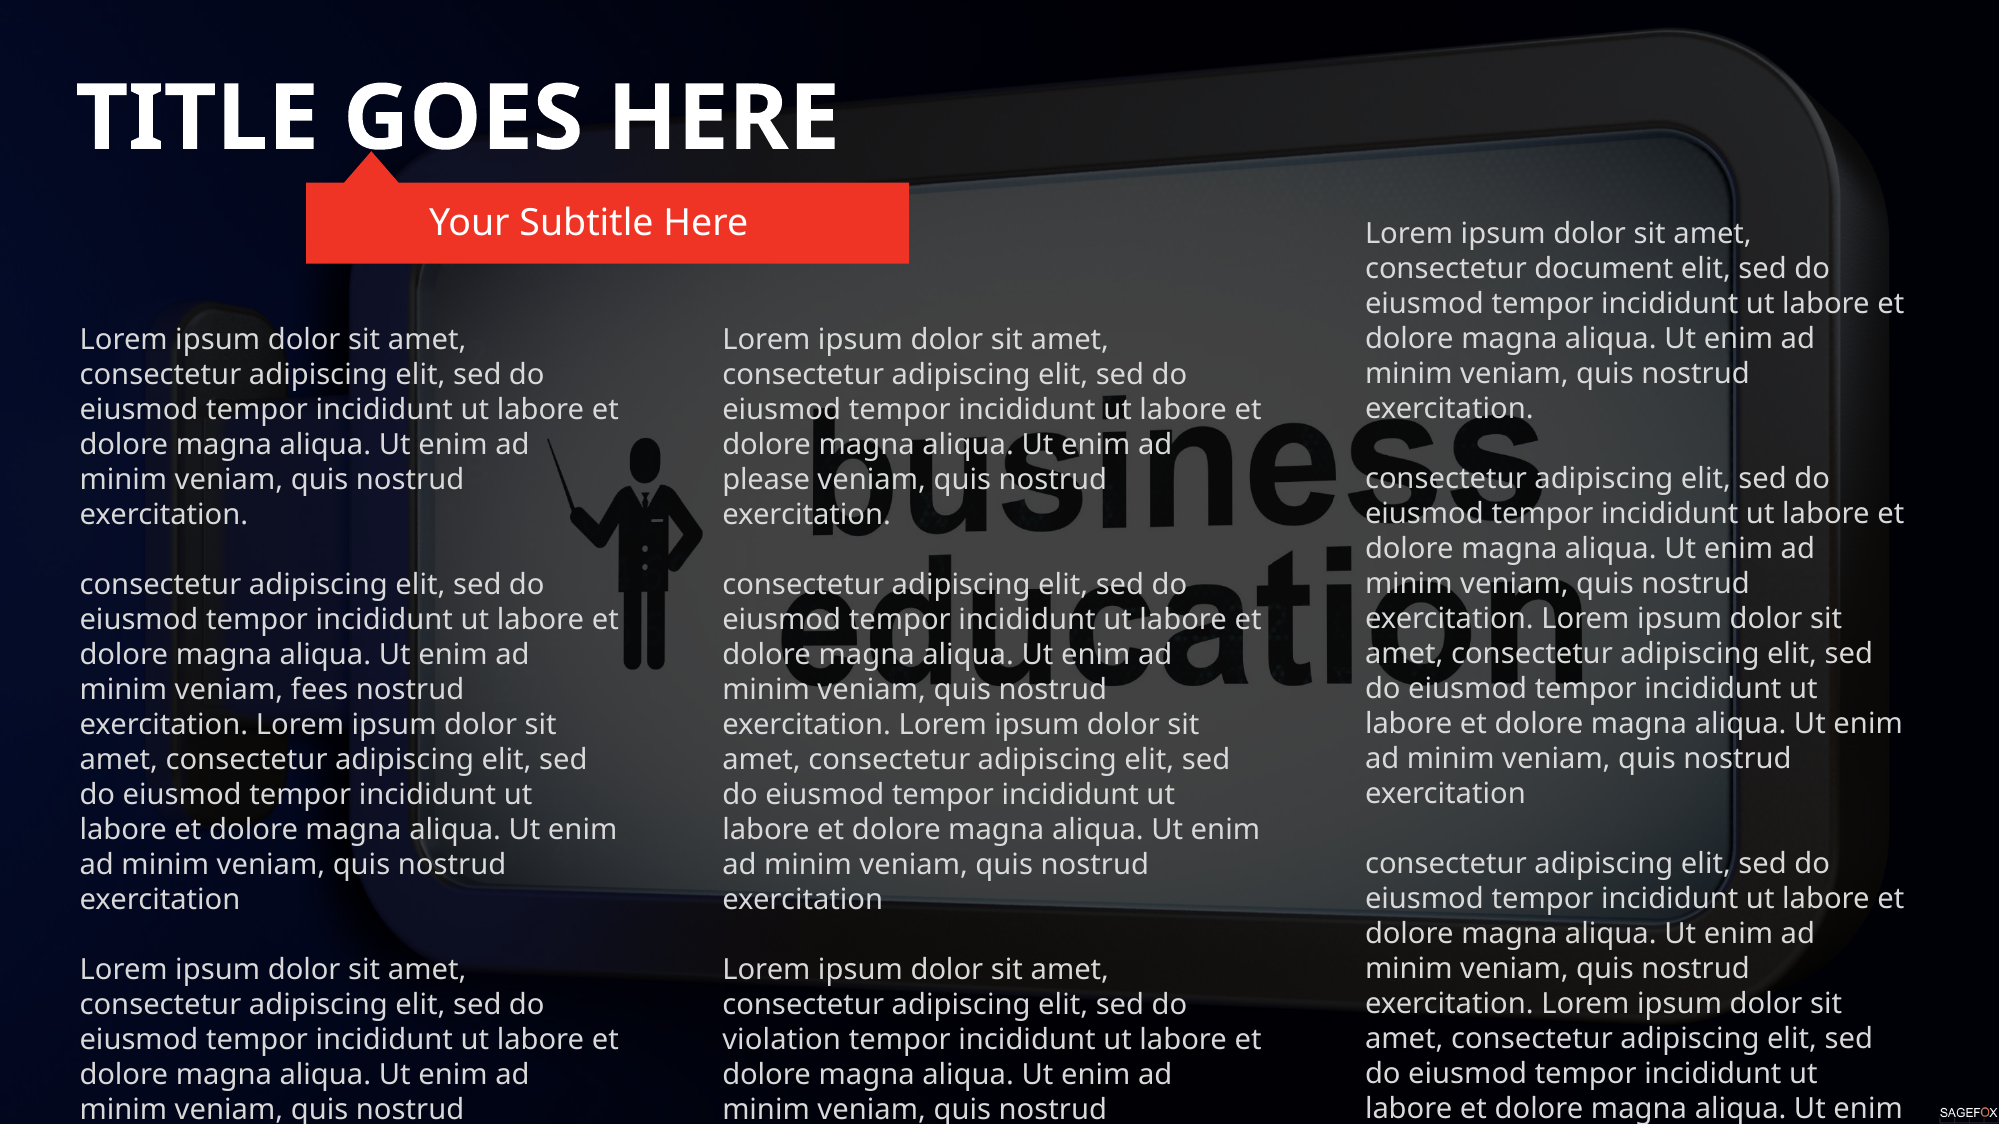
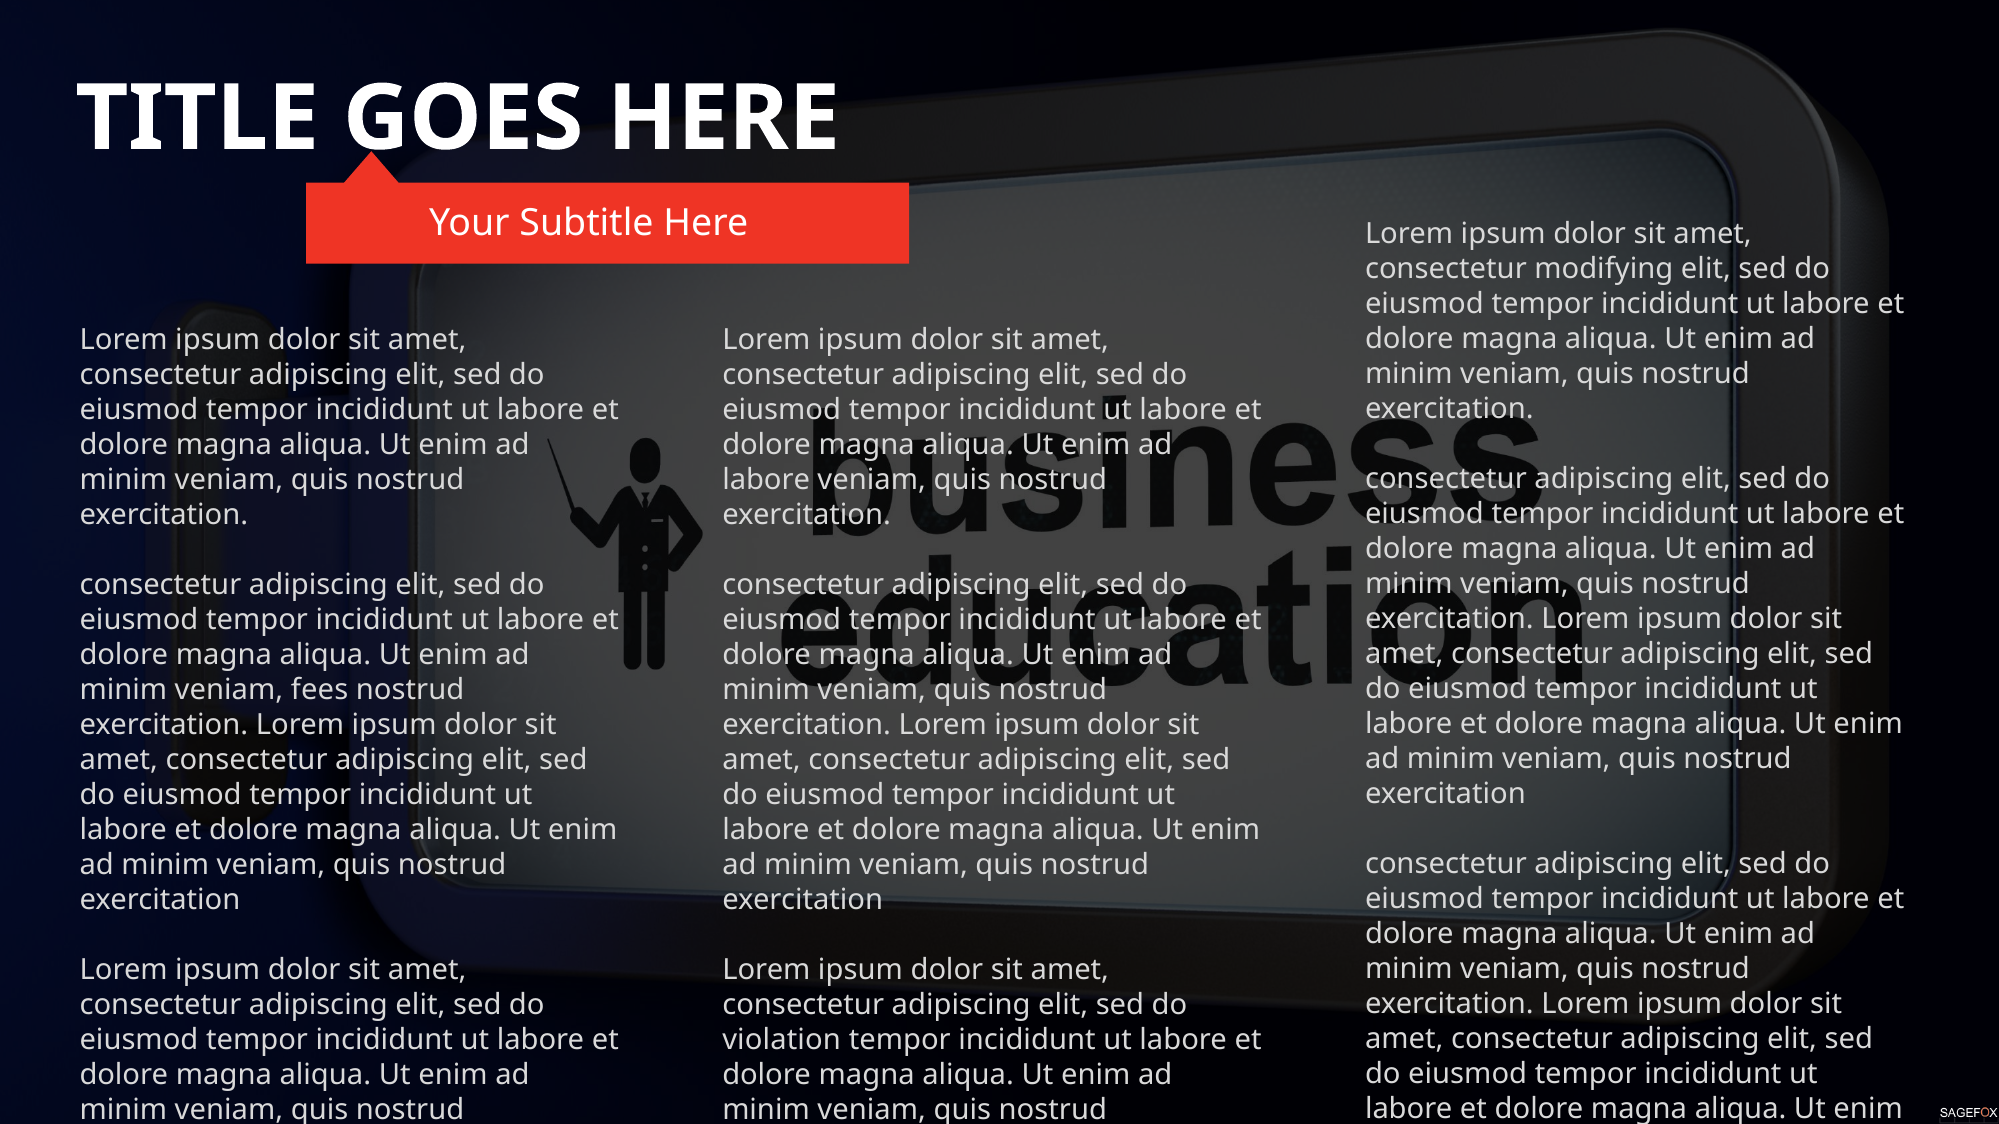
document: document -> modifying (1604, 269)
please: please -> labore (766, 480)
